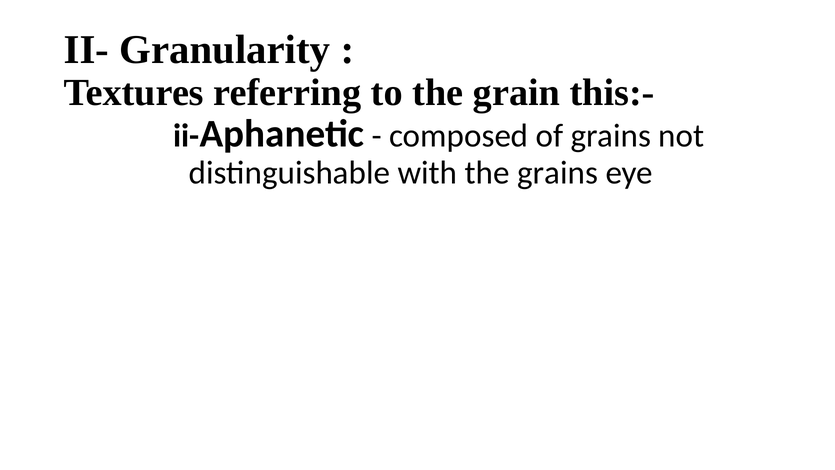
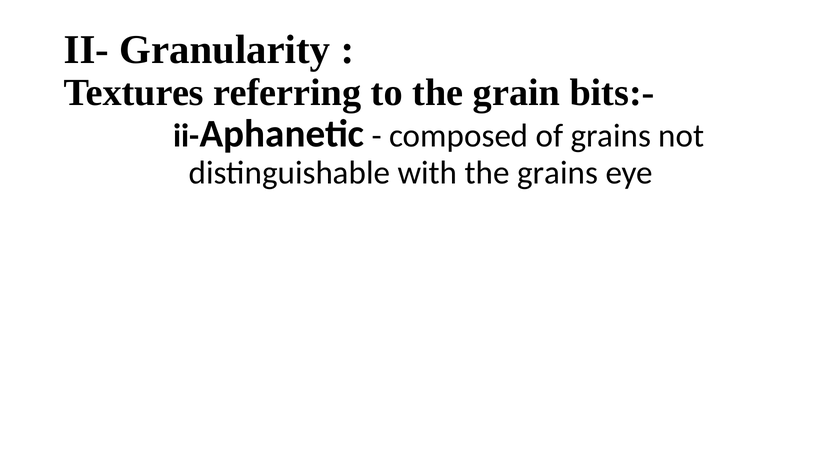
this:-: this:- -> bits:- (612, 93)
